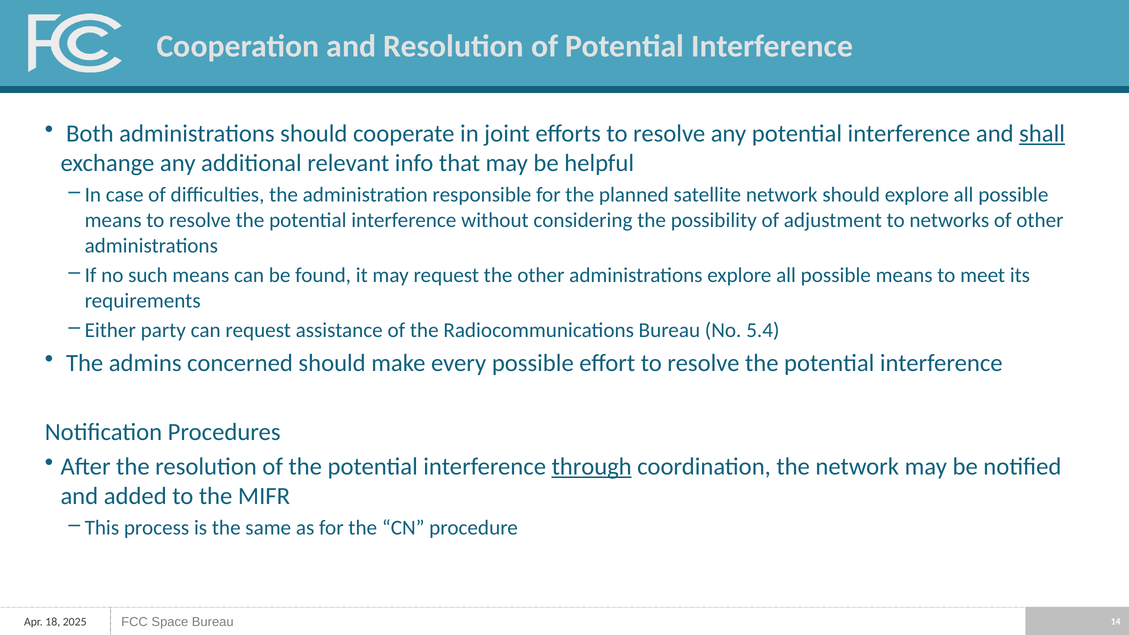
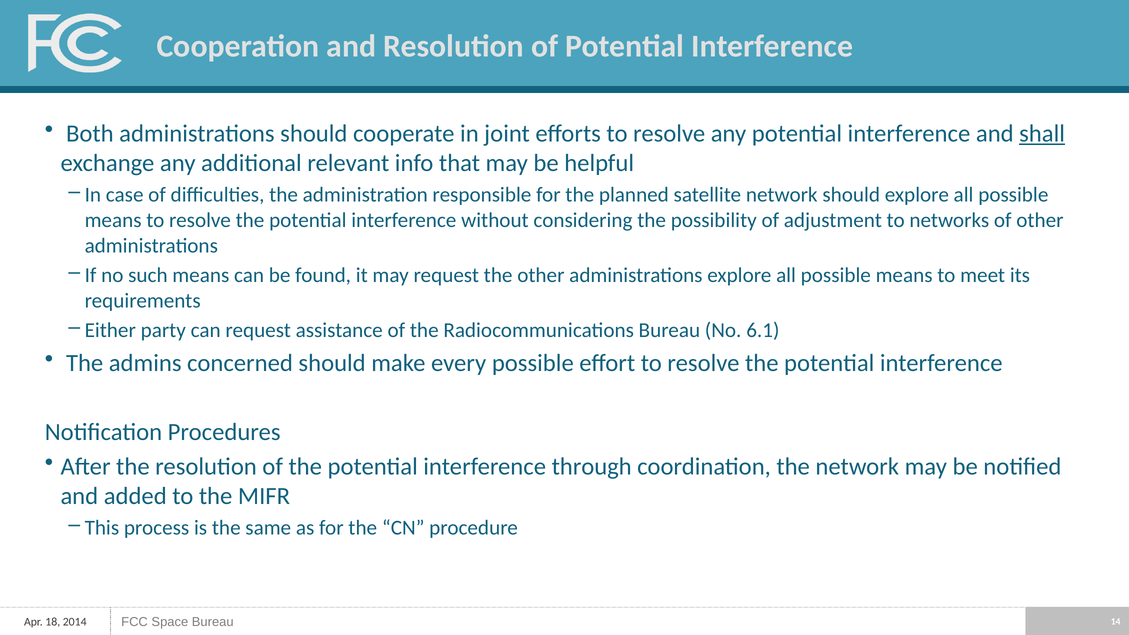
5.4: 5.4 -> 6.1 (763, 330)
through underline: present -> none (592, 467)
2025: 2025 -> 2014 (75, 622)
